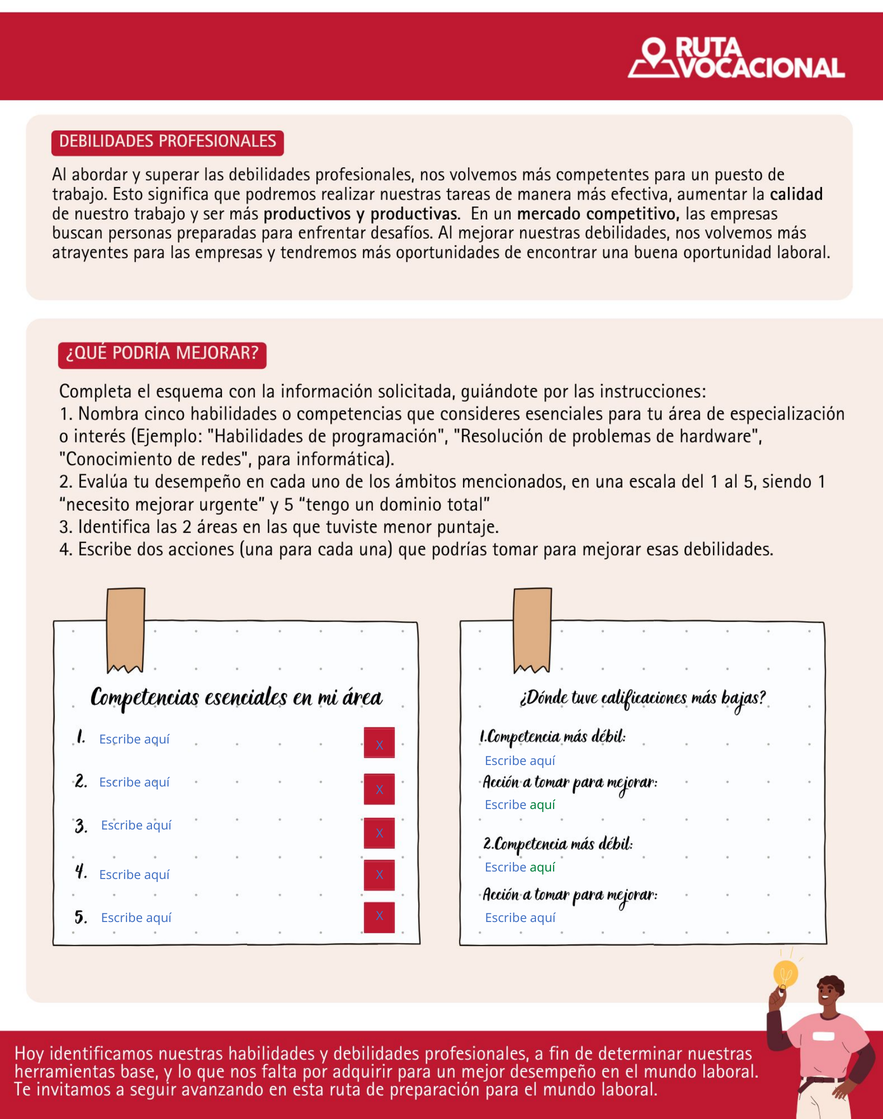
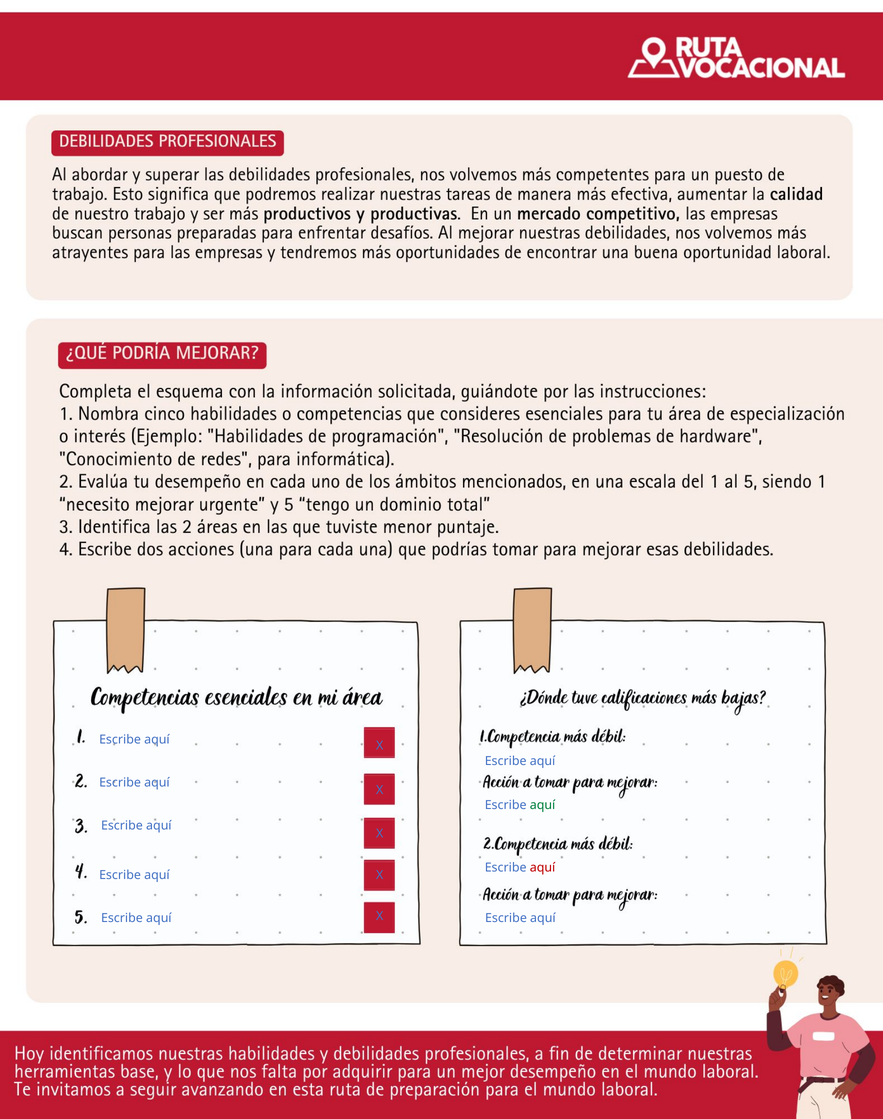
aquí colour: green -> red (543, 867)
